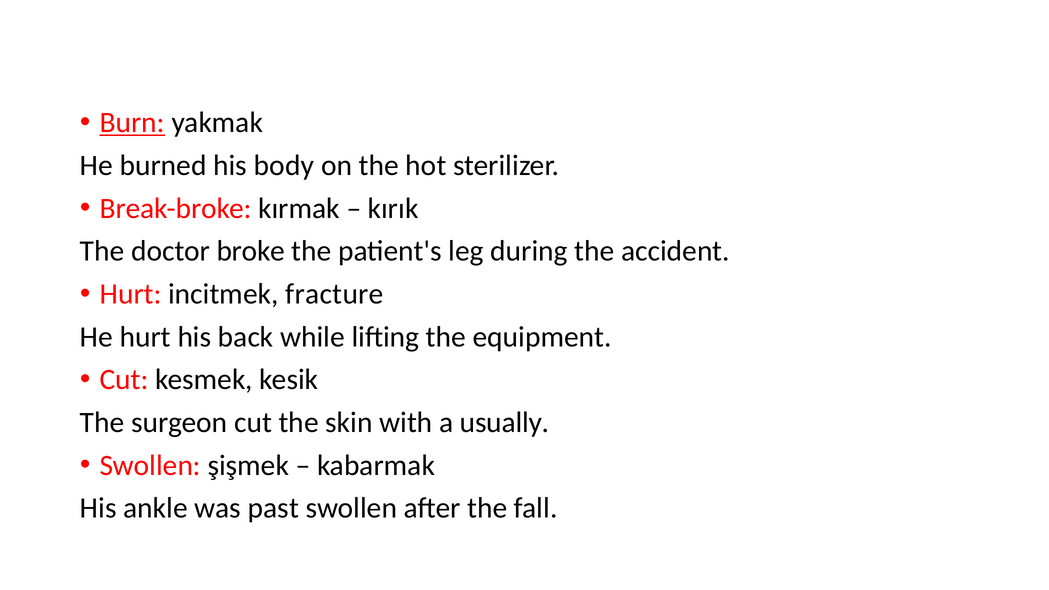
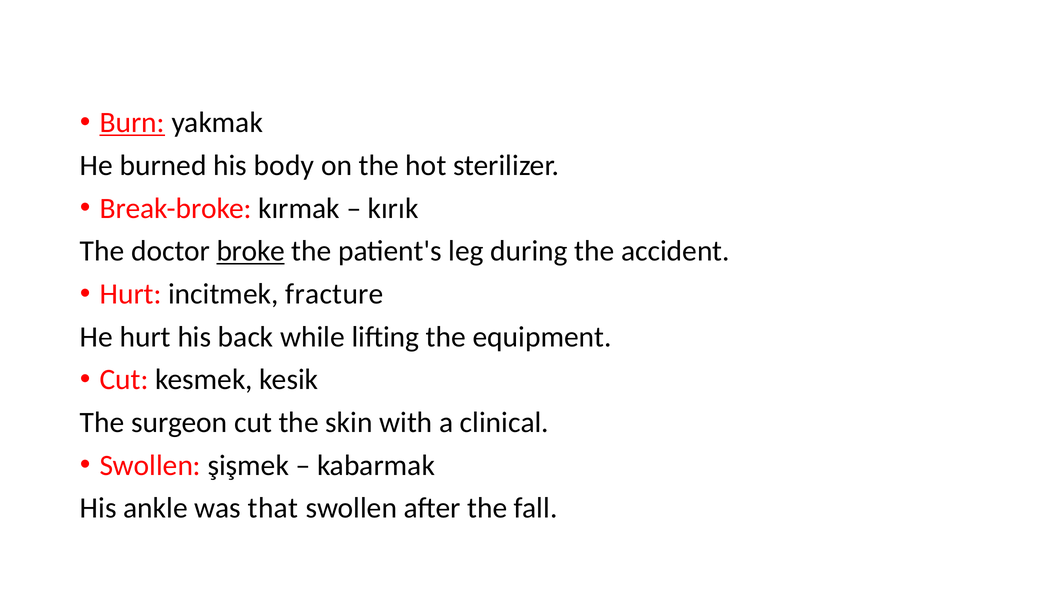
broke underline: none -> present (251, 251)
usually: usually -> clinical (504, 423)
past: past -> that (273, 508)
